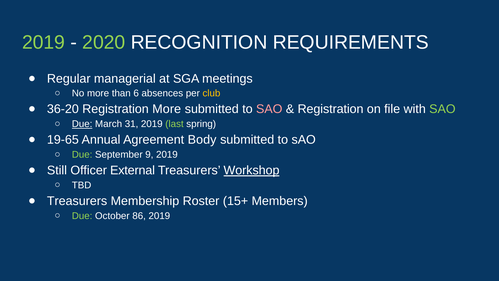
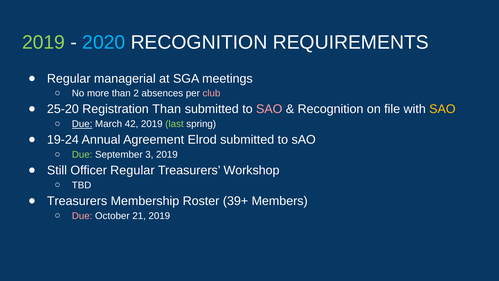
2020 colour: light green -> light blue (104, 42)
6: 6 -> 2 (136, 93)
club colour: yellow -> pink (211, 93)
36-20: 36-20 -> 25-20 (63, 109)
Registration More: More -> Than (167, 109)
Registration: Registration -> Recognition (331, 109)
SAO colour: light green -> yellow (442, 109)
31: 31 -> 42 (132, 124)
19-65: 19-65 -> 19-24 (63, 140)
Body: Body -> Elrod (202, 140)
9: 9 -> 3 (149, 154)
Officer External: External -> Regular (132, 170)
Workshop underline: present -> none (251, 170)
15+: 15+ -> 39+ (236, 201)
Due colour: light green -> pink (82, 216)
86: 86 -> 21 (139, 216)
